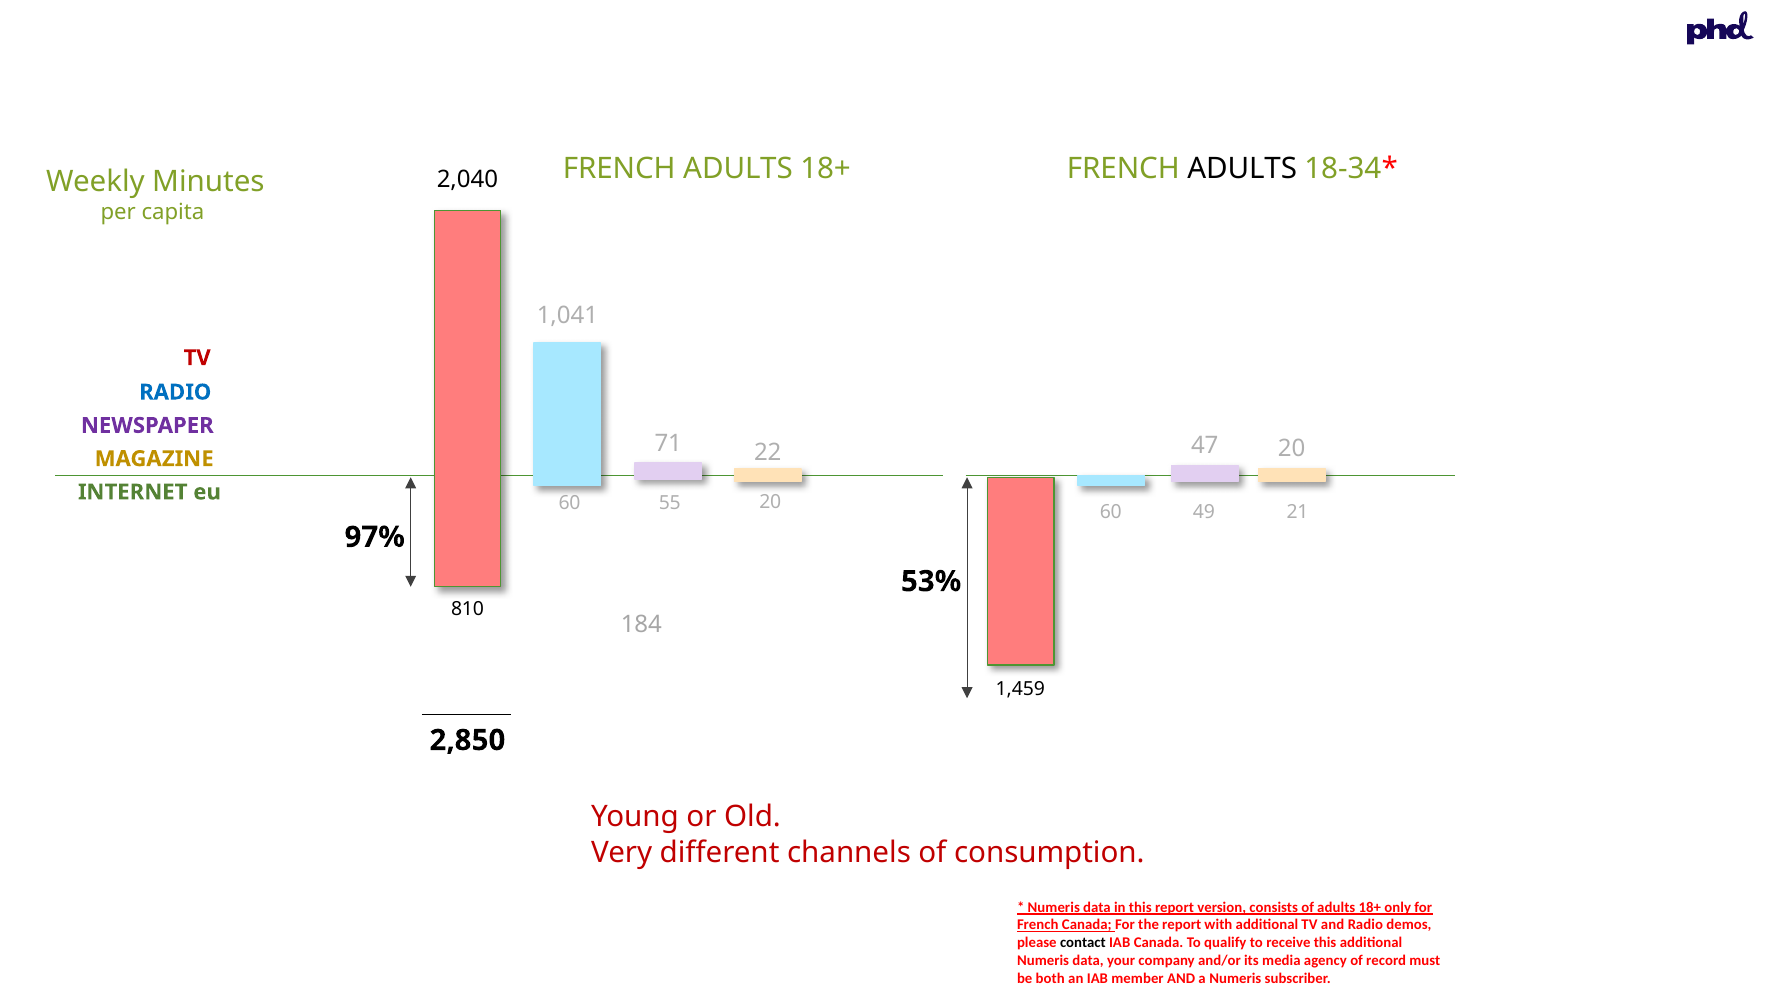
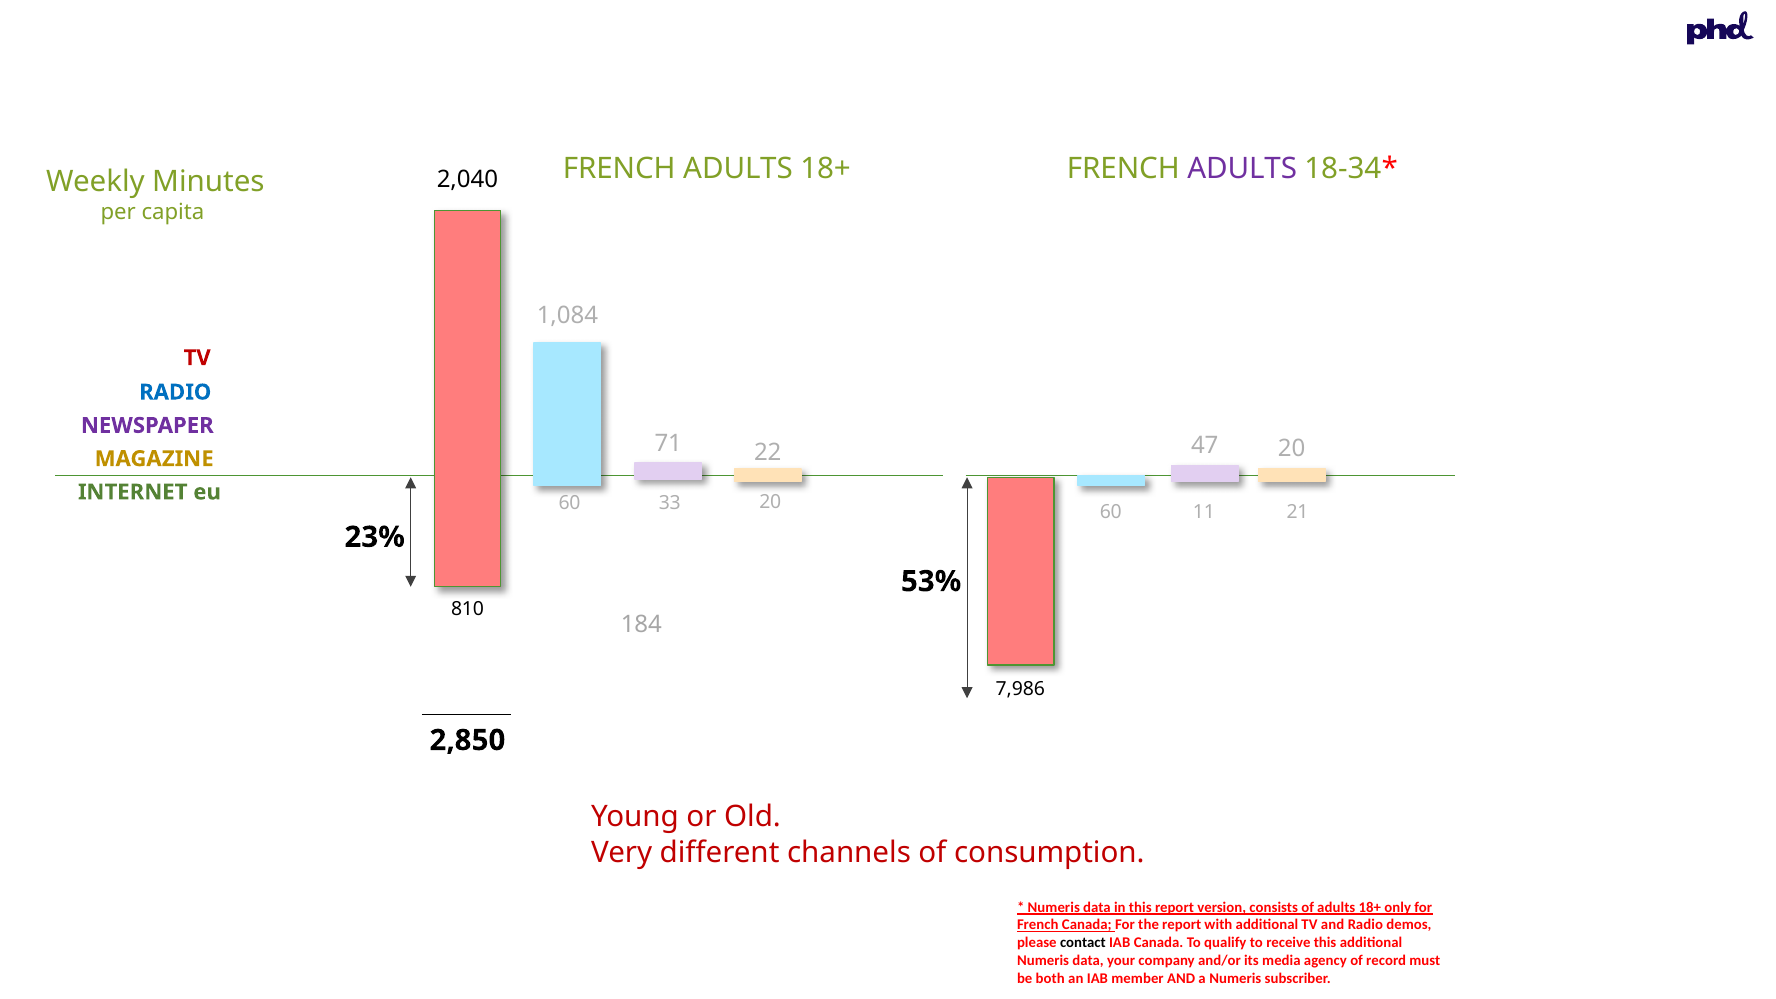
ADULTS colour: black -> purple (1242, 168)
1,041: 1,041 -> 1,084 (567, 316)
55: 55 -> 33 (670, 503)
49: 49 -> 11 (1204, 512)
97%: 97% -> 23% (375, 537)
1,459: 1,459 -> 7,986 (1020, 689)
